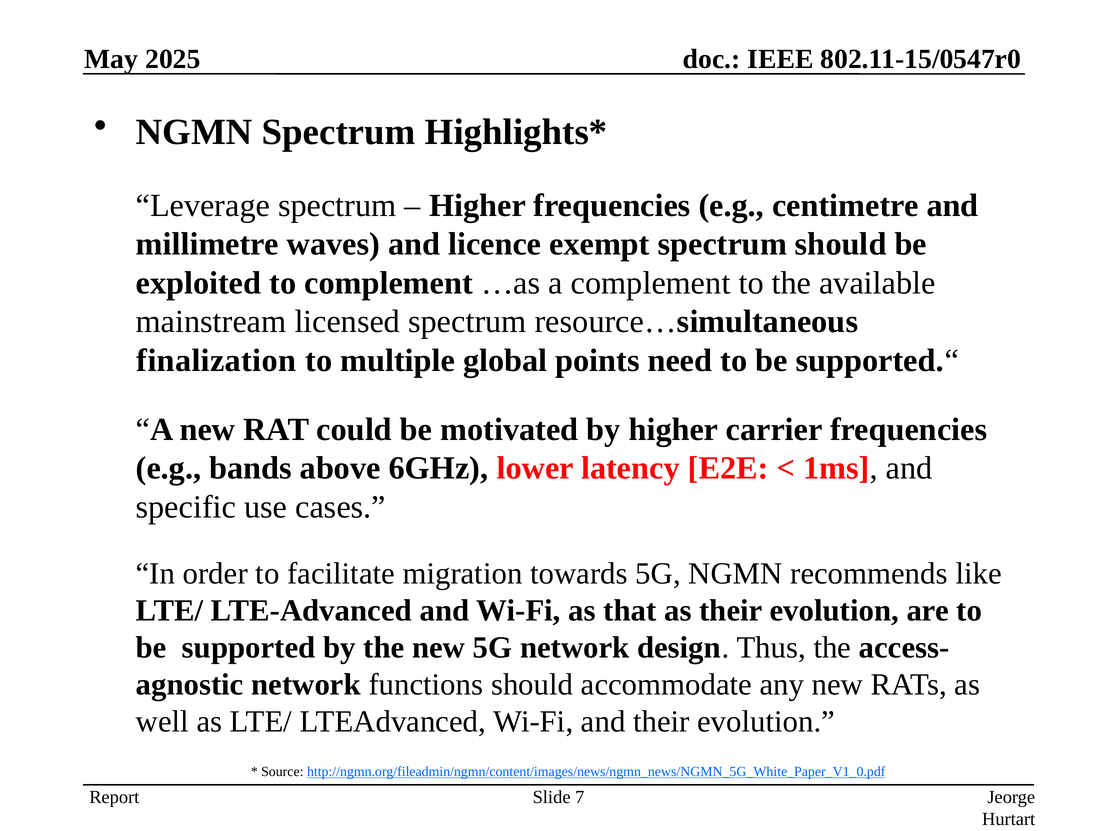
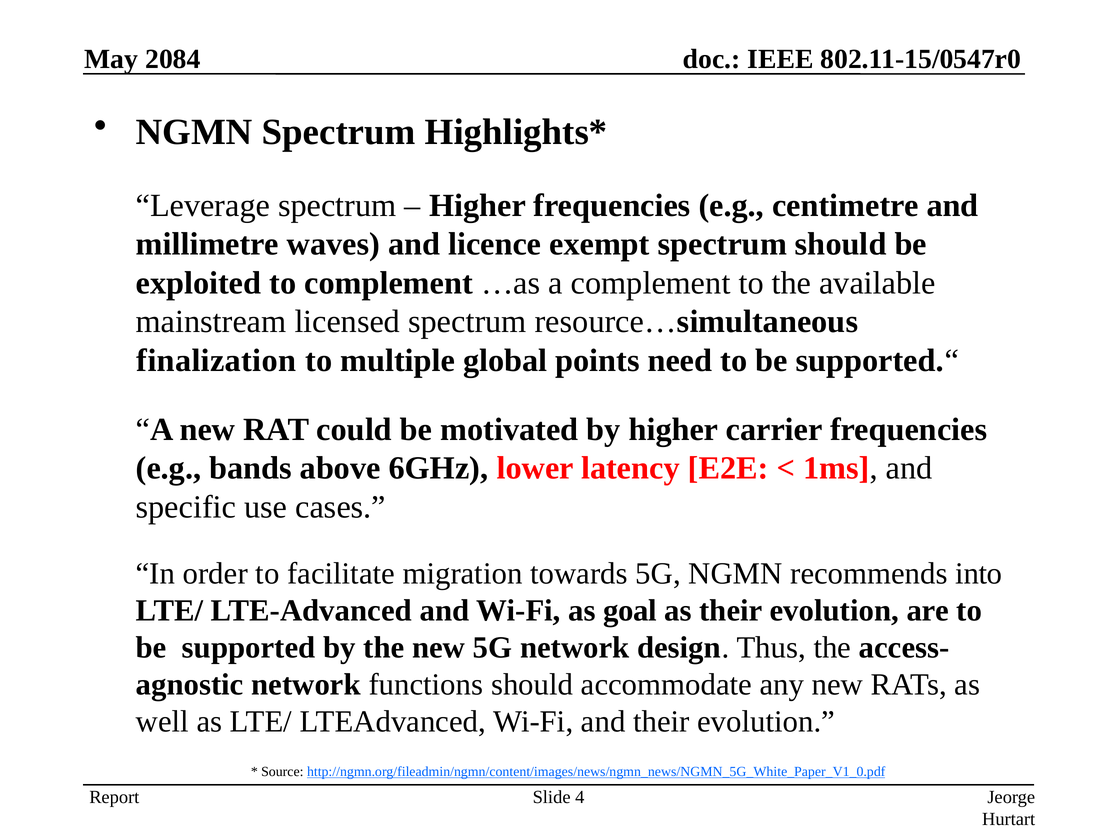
2025: 2025 -> 2084 (173, 59)
like: like -> into (979, 574)
that: that -> goal (630, 611)
7: 7 -> 4 (580, 797)
